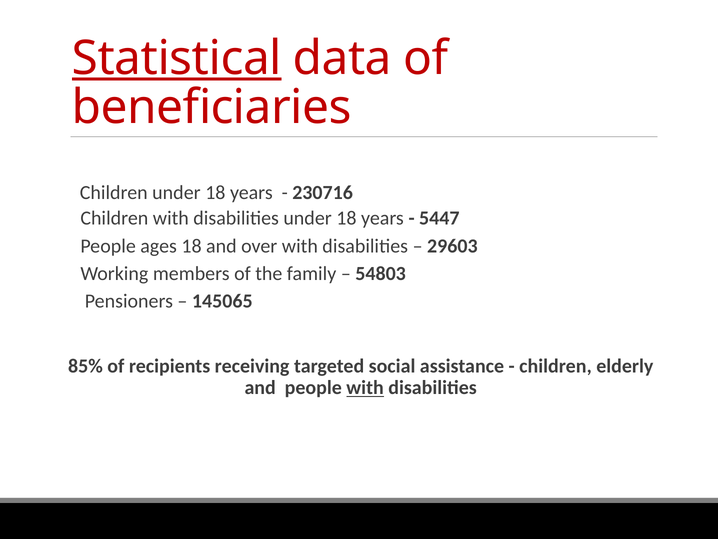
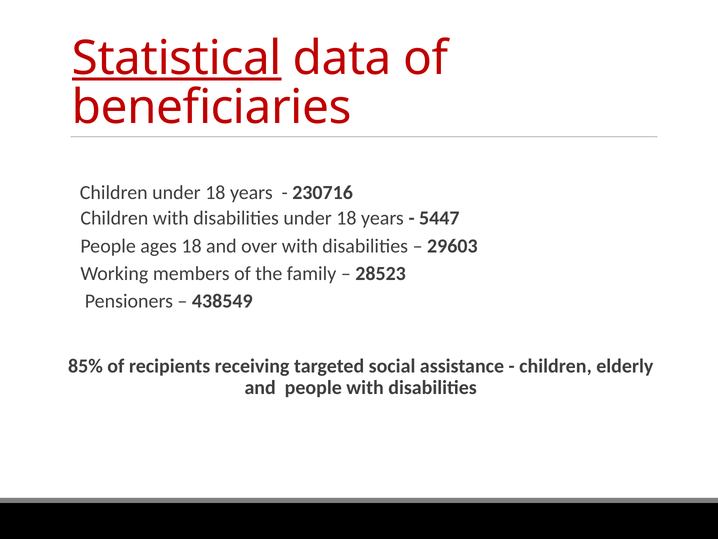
54803: 54803 -> 28523 (381, 273)
145065: 145065 -> 438549 (222, 301)
with underline: present -> none (365, 387)
